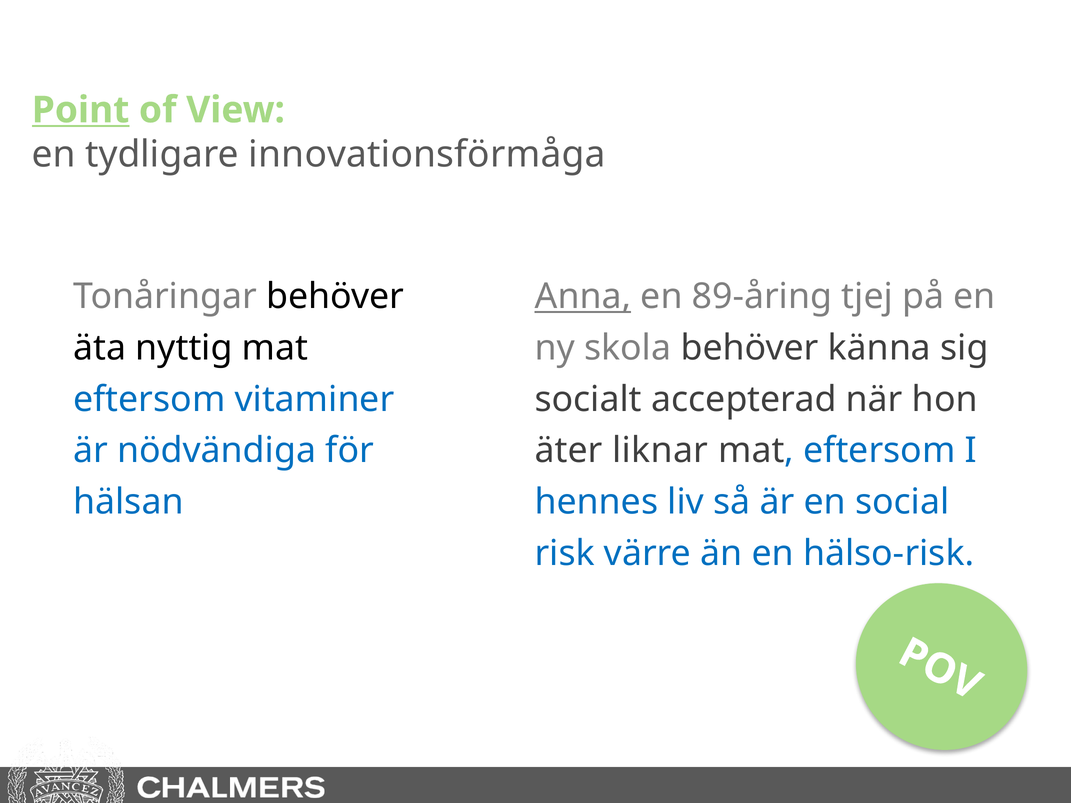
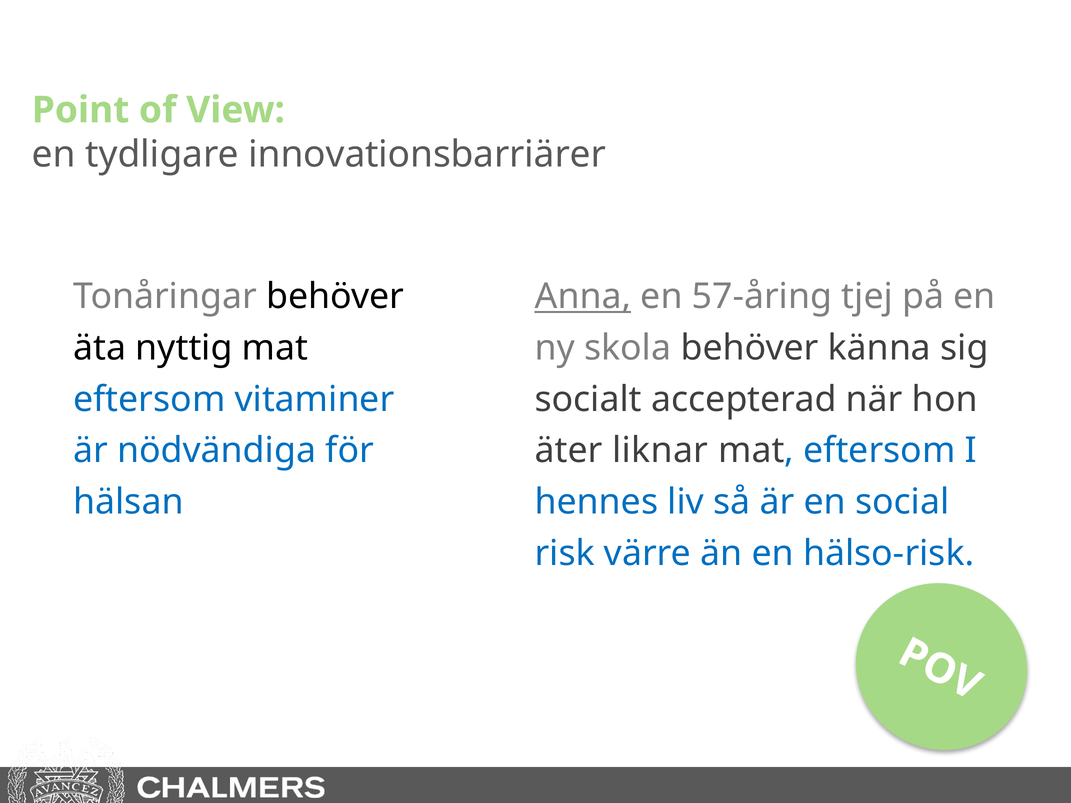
Point underline: present -> none (81, 110)
innovationsförmåga: innovationsförmåga -> innovationsbarriärer (427, 155)
89-åring: 89-åring -> 57-åring (762, 297)
